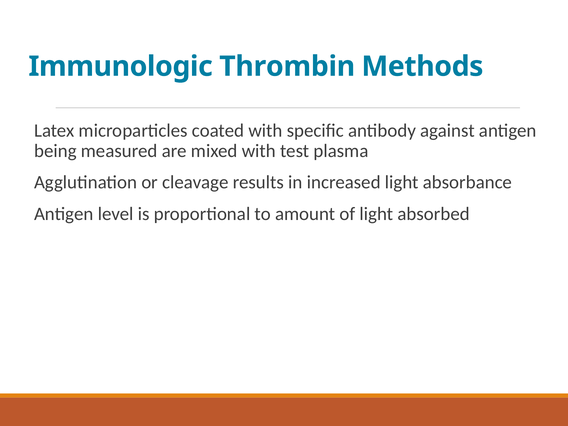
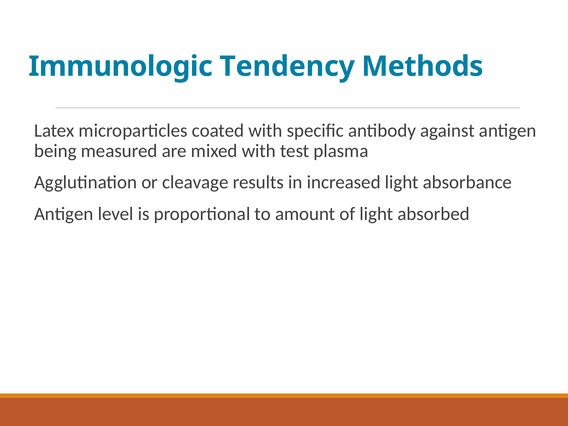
Thrombin: Thrombin -> Tendency (287, 66)
